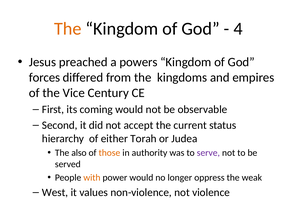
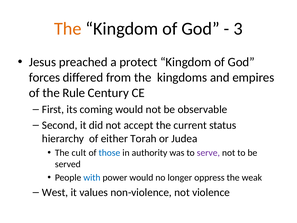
4: 4 -> 3 (238, 29)
powers: powers -> protect (138, 62)
Vice: Vice -> Rule (74, 93)
also: also -> cult (79, 153)
those colour: orange -> blue (109, 153)
with colour: orange -> blue (92, 177)
